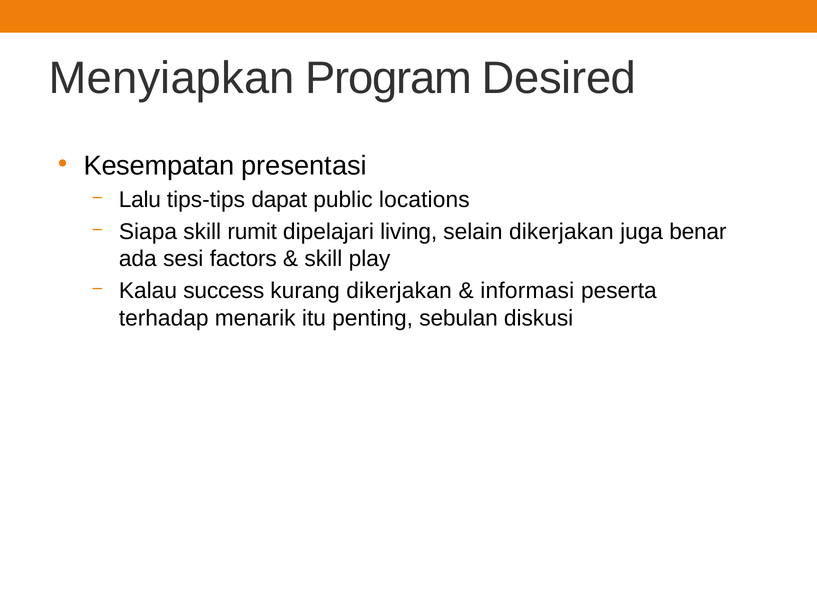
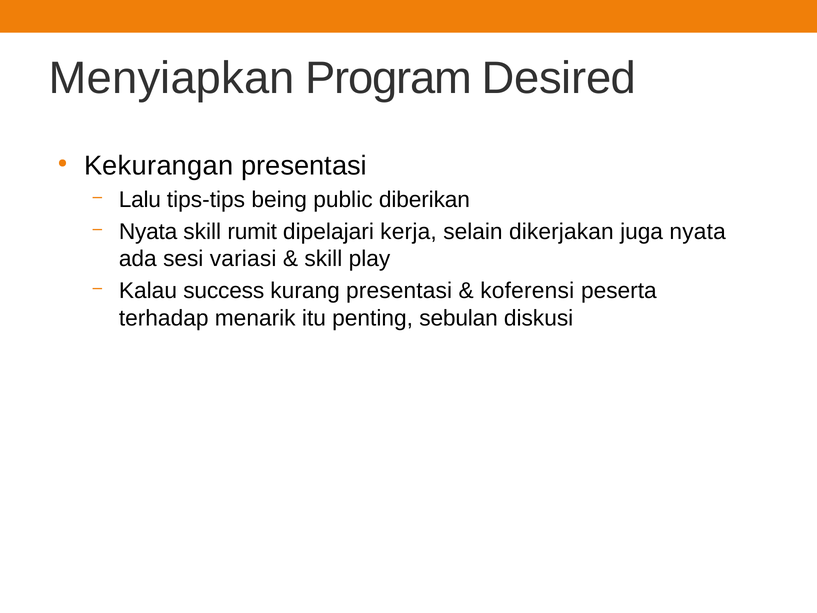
Kesempatan: Kesempatan -> Kekurangan (159, 166)
dapat: dapat -> being (279, 200)
locations: locations -> diberikan (424, 200)
Siapa: Siapa -> Nyata (148, 232)
living: living -> kerja (408, 232)
juga benar: benar -> nyata (698, 232)
factors: factors -> variasi (243, 259)
kurang dikerjakan: dikerjakan -> presentasi (399, 291)
informasi: informasi -> koferensi (527, 291)
